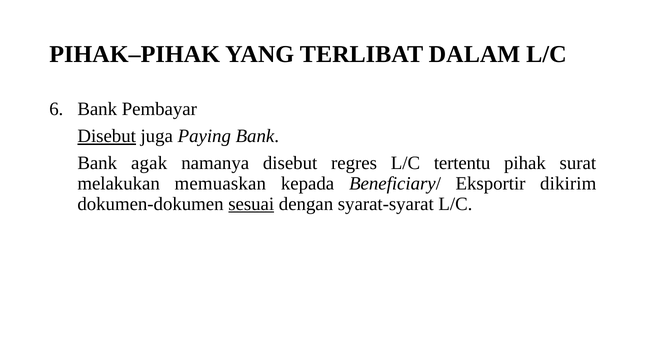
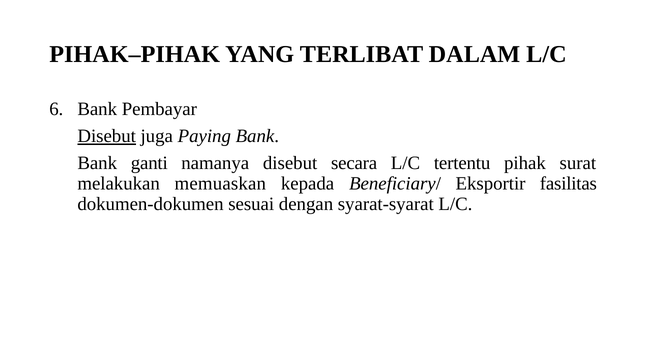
agak: agak -> ganti (149, 163)
regres: regres -> secara (354, 163)
dikirim: dikirim -> fasilitas (568, 184)
sesuai underline: present -> none (251, 204)
